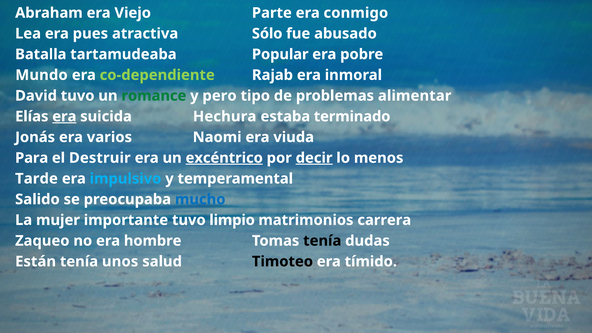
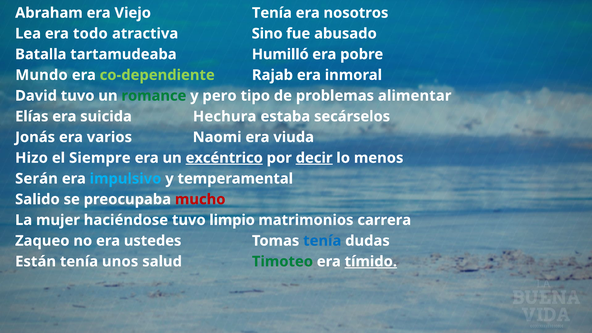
Viejo Parte: Parte -> Tenía (272, 13)
conmigo: conmigo -> nosotros (356, 13)
pues: pues -> todo (90, 34)
Sólo: Sólo -> Sino (267, 34)
Popular: Popular -> Humilló (280, 54)
era underline: present -> none (64, 116)
terminado: terminado -> secárselos (352, 116)
Para: Para -> Hizo (32, 158)
Destruir: Destruir -> Siempre (100, 158)
Tarde: Tarde -> Serán (36, 179)
mucho colour: blue -> red (200, 199)
importante: importante -> haciéndose (126, 220)
hombre: hombre -> ustedes (153, 241)
tenía colour: black -> blue (322, 241)
Timoteo colour: black -> green (282, 262)
tímido underline: none -> present (371, 262)
